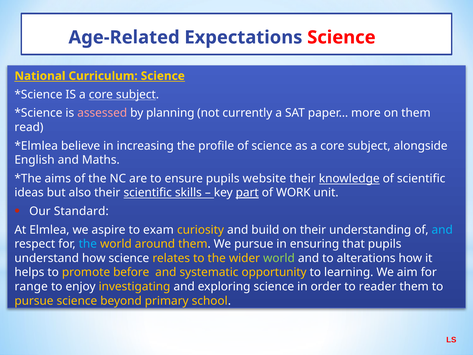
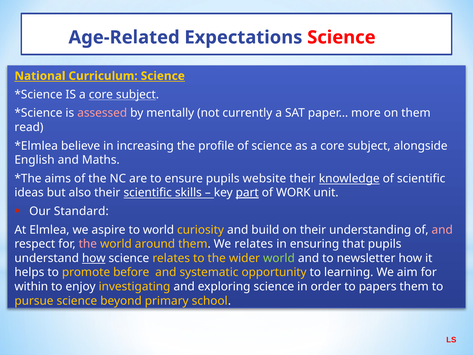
planning: planning -> mentally (170, 113)
to exam: exam -> world (158, 230)
and colour: light blue -> pink (442, 230)
the colour: light blue -> pink (88, 244)
We pursue: pursue -> relates (254, 244)
how underline: none -> present (94, 258)
alterations: alterations -> newsletter (366, 258)
range: range -> within (31, 286)
reader: reader -> papers (378, 286)
